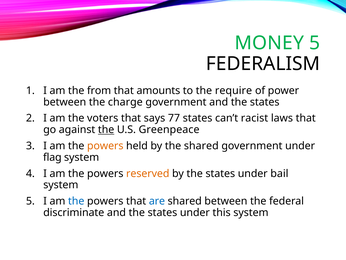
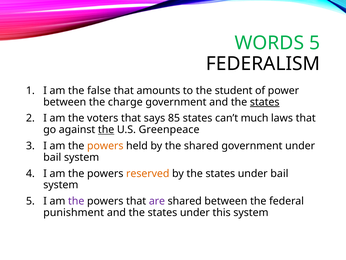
MONEY: MONEY -> WORDS (269, 43)
from: from -> false (99, 90)
require: require -> student (234, 90)
states underline: none -> present (265, 102)
77: 77 -> 85 (174, 118)
racist: racist -> much (255, 118)
flag: flag -> bail (52, 157)
the colour: blue -> purple (76, 201)
are colour: blue -> purple (157, 201)
discriminate: discriminate -> punishment (74, 212)
